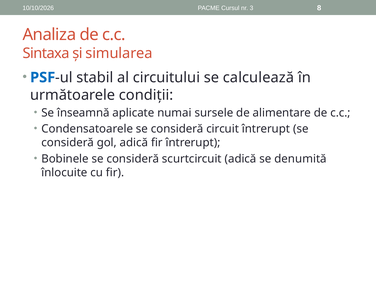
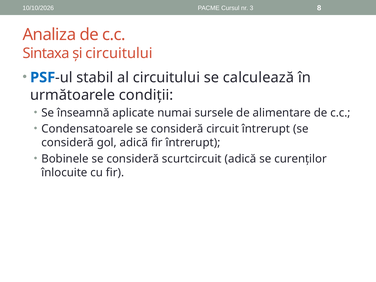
și simularea: simularea -> circuitului (119, 53)
denumită: denumită -> curenților (301, 159)
